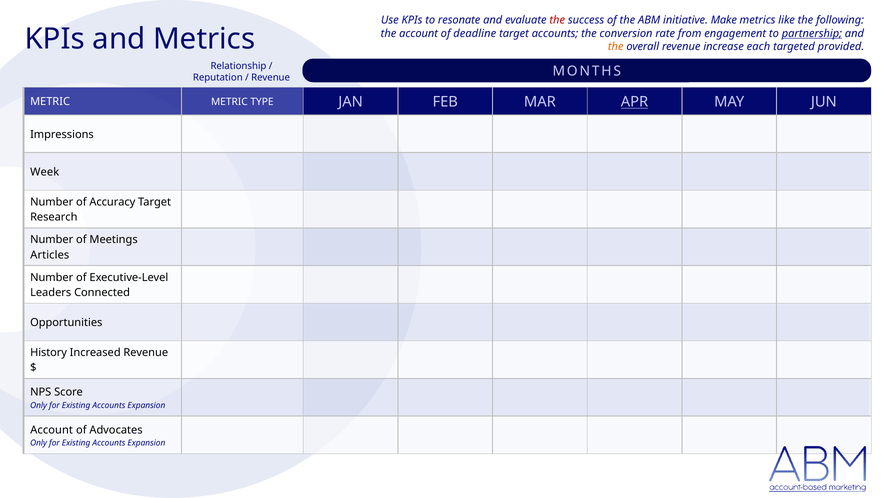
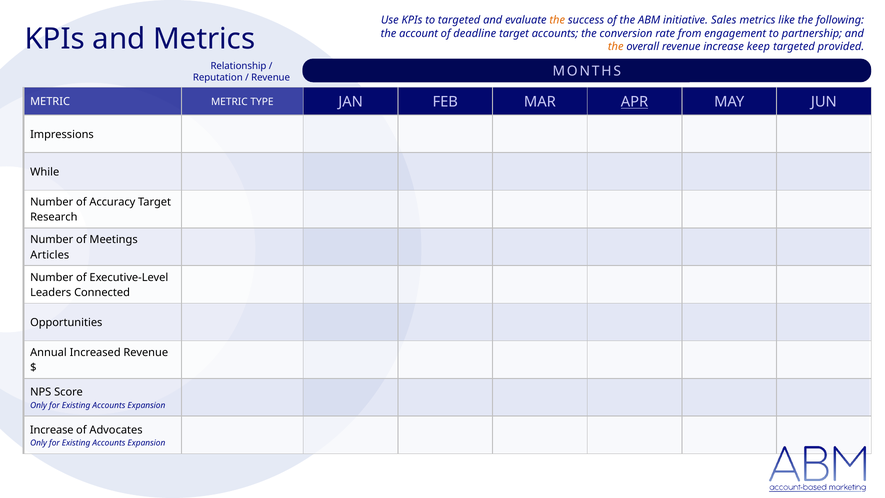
to resonate: resonate -> targeted (459, 20)
the colour: red -> orange (557, 20)
Make: Make -> Sales (724, 20)
partnership underline: present -> none (812, 33)
each: each -> keep (758, 47)
Week: Week -> While (45, 172)
History: History -> Annual (48, 353)
Account: Account -> Increase (52, 430)
